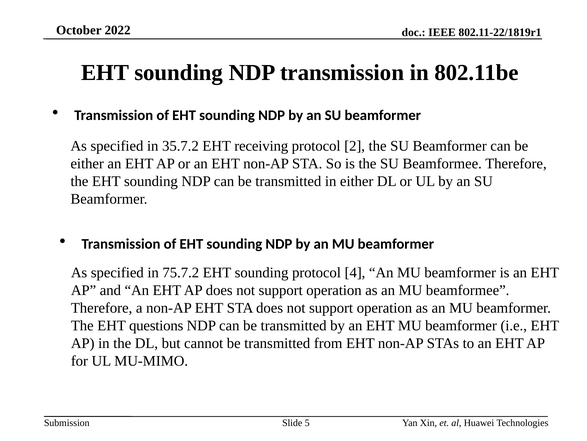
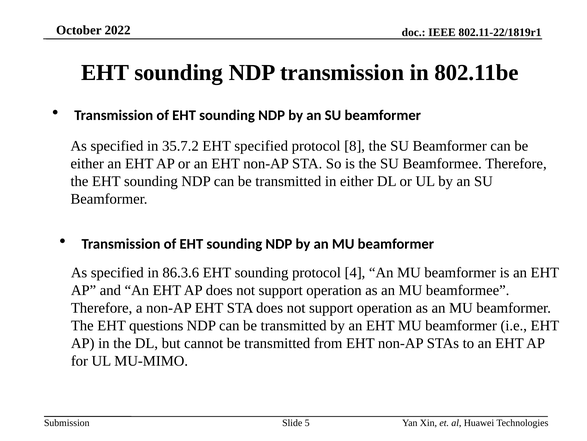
EHT receiving: receiving -> specified (261, 146)
2: 2 -> 8 (355, 146)
75.7.2: 75.7.2 -> 86.3.6 (181, 272)
